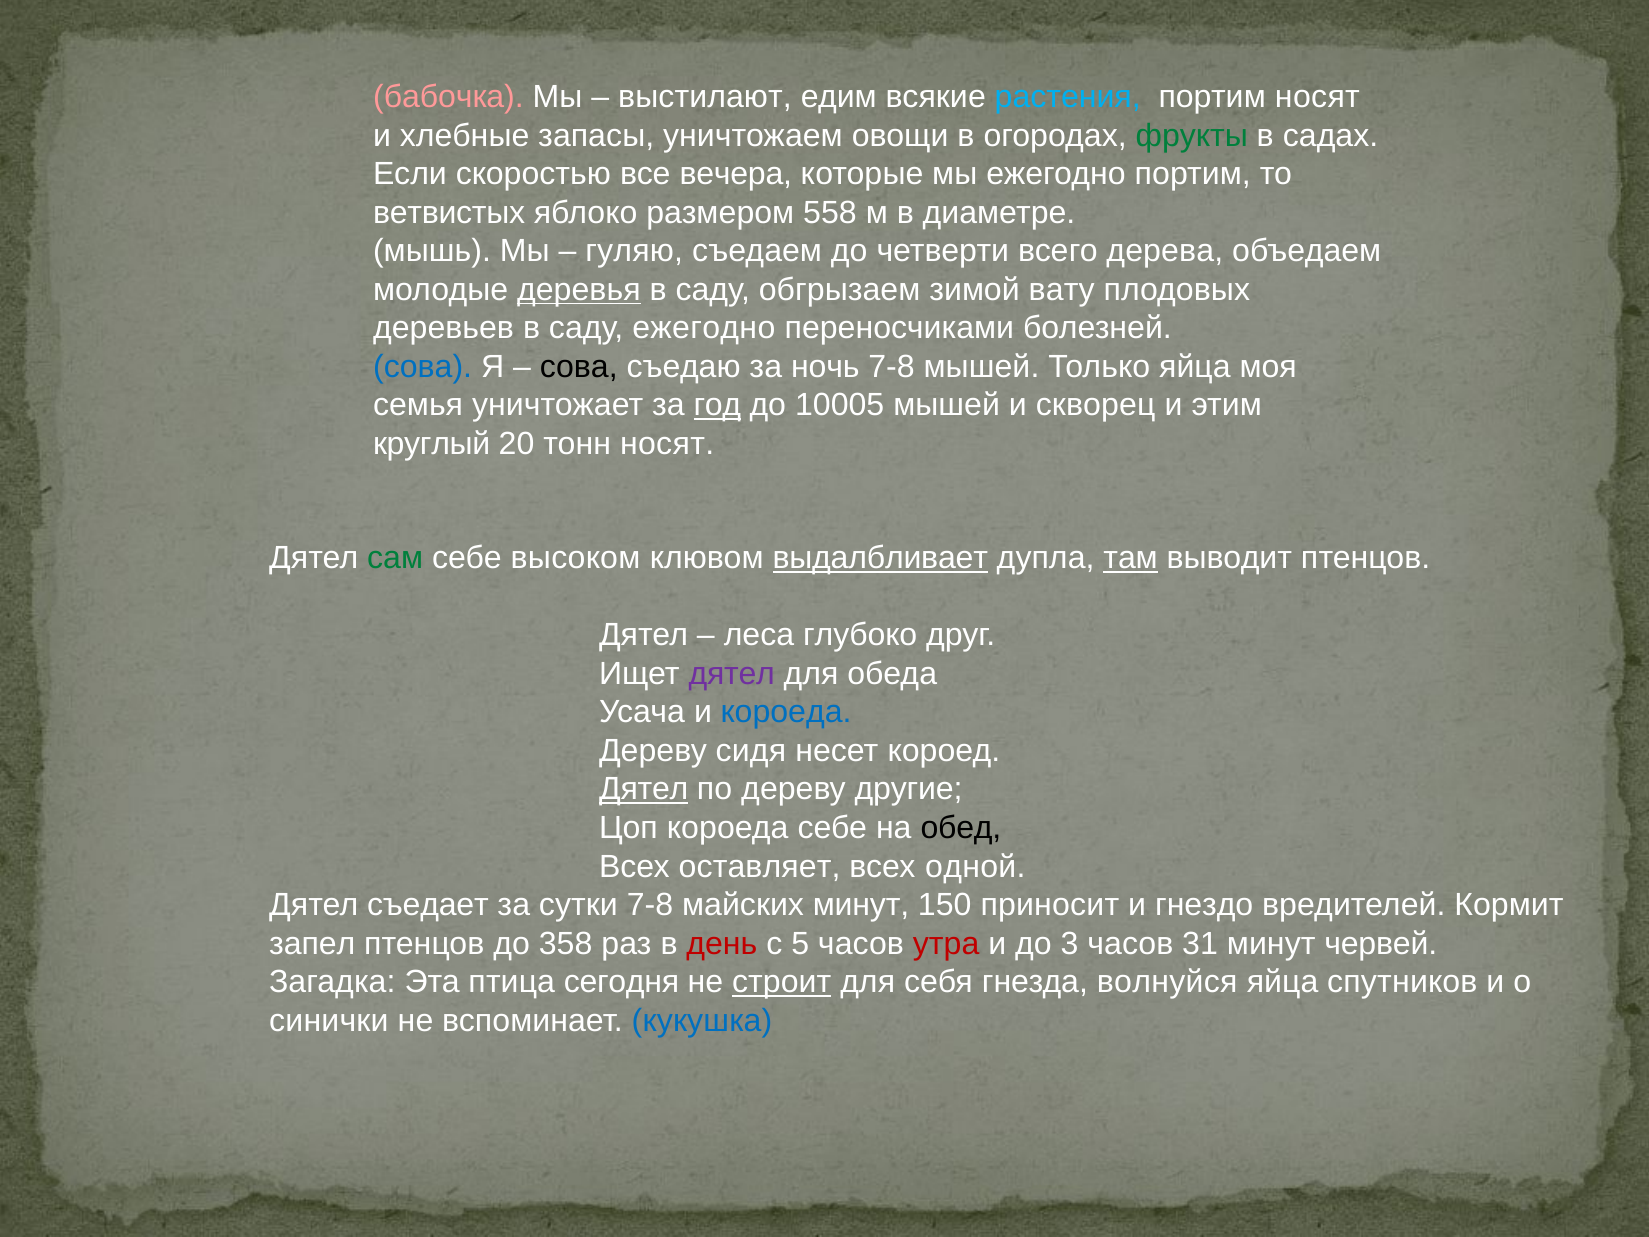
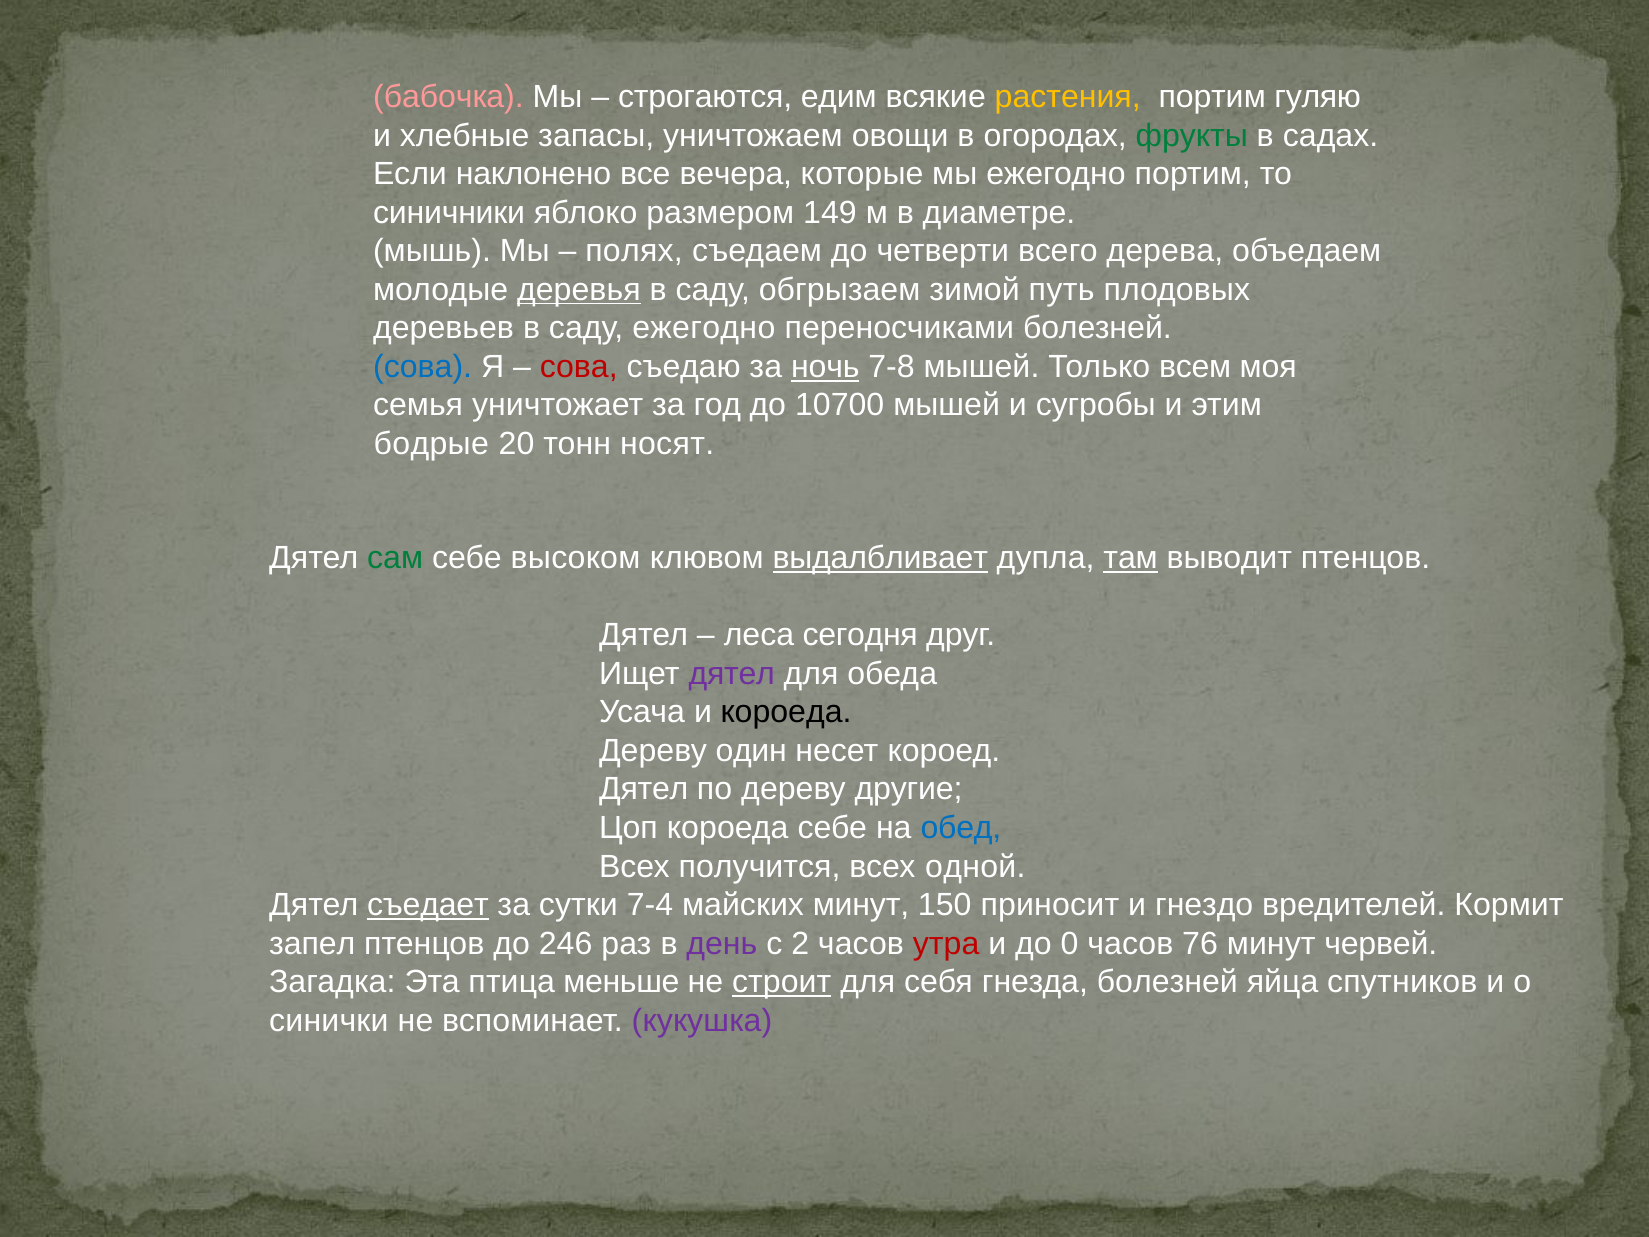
выстилают: выстилают -> строгаются (705, 97)
растения colour: light blue -> yellow (1068, 97)
портим носят: носят -> гуляю (1318, 97)
скоростью: скоростью -> наклонено (533, 174)
ветвистых: ветвистых -> синичники (449, 213)
558: 558 -> 149 (830, 213)
гуляю: гуляю -> полях (634, 251)
вату: вату -> путь (1062, 290)
сова colour: black -> red (579, 367)
ночь underline: none -> present (825, 367)
Только яйца: яйца -> всем (1195, 367)
год underline: present -> none (717, 405)
10005: 10005 -> 10700 (840, 405)
скворец: скворец -> сугробы (1096, 405)
круглый: круглый -> бодрые (431, 444)
глубоко: глубоко -> сегодня (860, 635)
короеда colour: blue -> black (786, 712)
сидя: сидя -> один (751, 751)
Дятел underline: present -> none (644, 789)
обед colour: black -> blue (961, 828)
оставляет: оставляет -> получится (760, 866)
съедает underline: none -> present (428, 905)
сутки 7-8: 7-8 -> 7-4 (650, 905)
358: 358 -> 246 (566, 943)
день colour: red -> purple (722, 943)
5: 5 -> 2 (800, 943)
3: 3 -> 0 (1070, 943)
31: 31 -> 76 (1200, 943)
сегодня: сегодня -> меньше (621, 982)
гнезда волнуйся: волнуйся -> болезней (1167, 982)
кукушка colour: blue -> purple (702, 1020)
